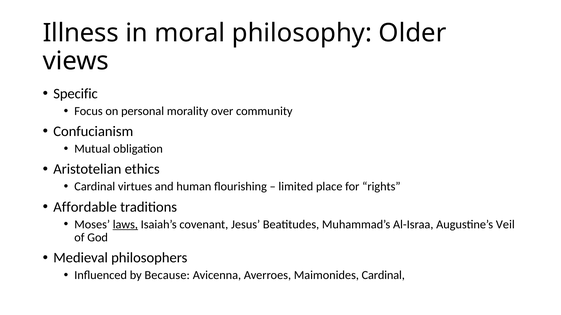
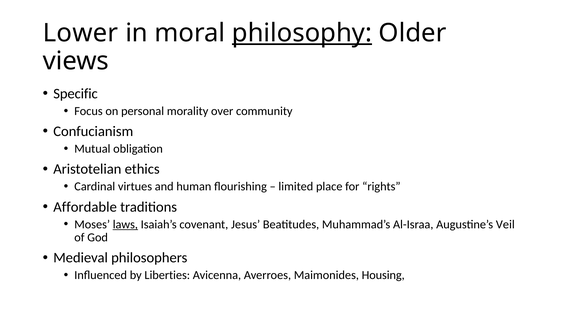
Illness: Illness -> Lower (81, 33)
philosophy underline: none -> present (302, 33)
Because: Because -> Liberties (167, 276)
Maimonides Cardinal: Cardinal -> Housing (383, 276)
